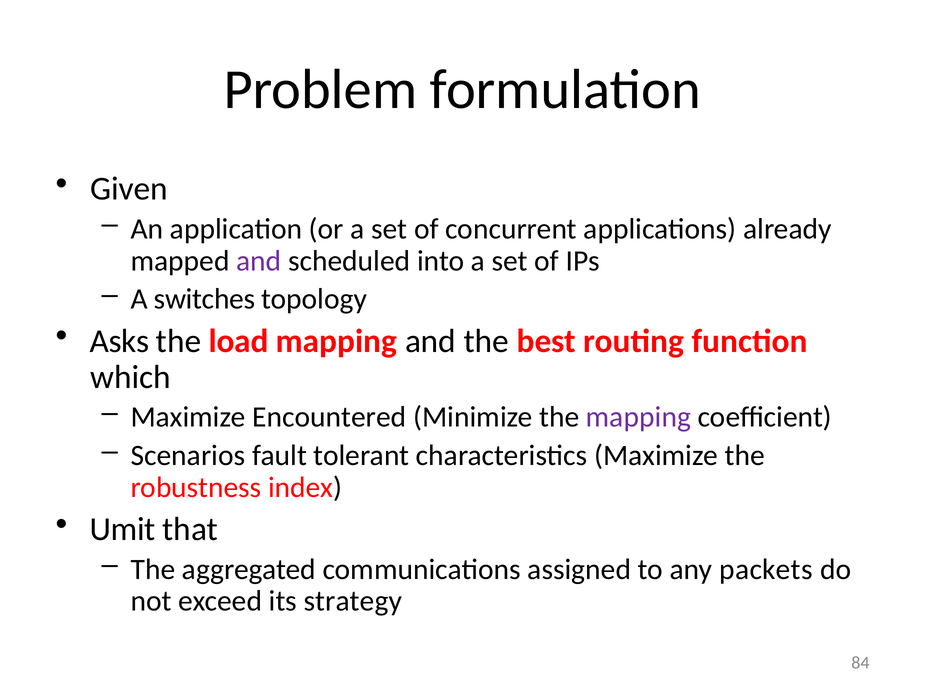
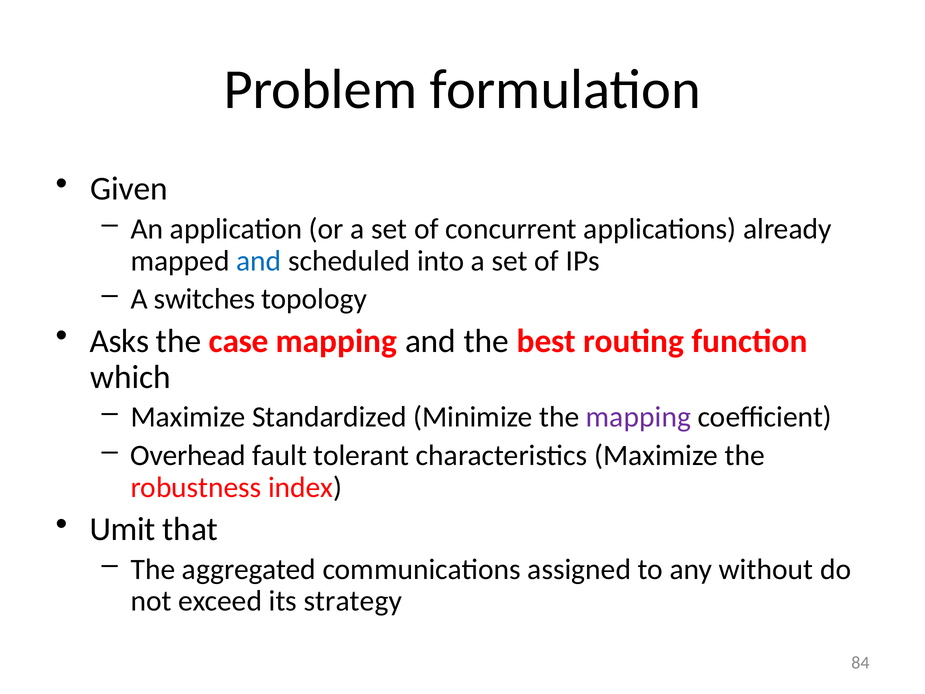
and colour: purple -> blue (259, 261)
load: load -> case (239, 341)
Encountered: Encountered -> Standardized (329, 417)
Scenarios: Scenarios -> Overhead (188, 455)
packets: packets -> without (766, 569)
